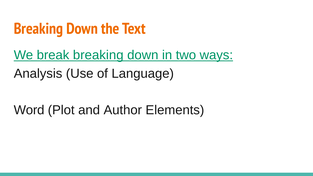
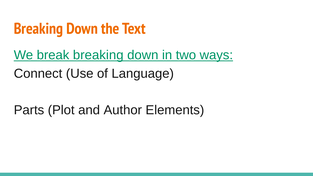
Analysis: Analysis -> Connect (38, 73)
Word: Word -> Parts (29, 110)
